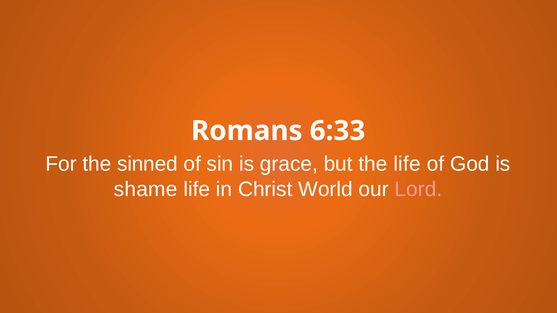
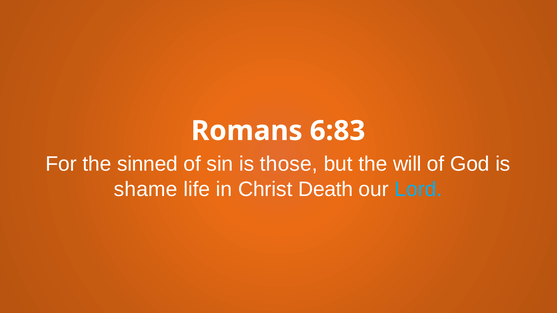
6:33: 6:33 -> 6:83 (338, 131)
grace: grace -> those (289, 164)
the life: life -> will (407, 164)
World: World -> Death (326, 189)
Lord colour: pink -> light blue (418, 189)
